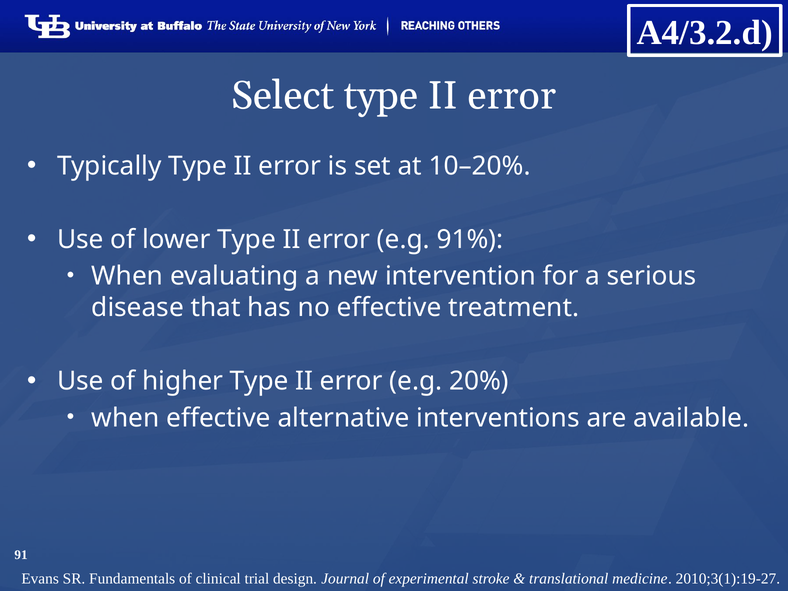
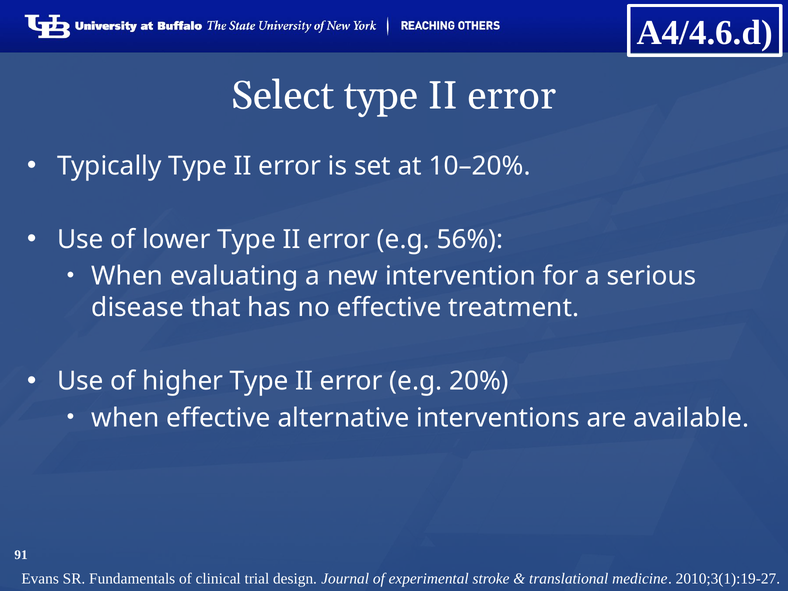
A4/3.2.d: A4/3.2.d -> A4/4.6.d (705, 33)
91%: 91% -> 56% (470, 239)
